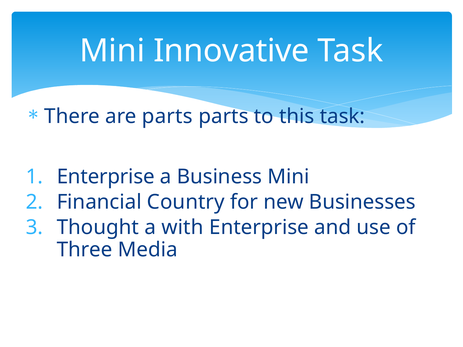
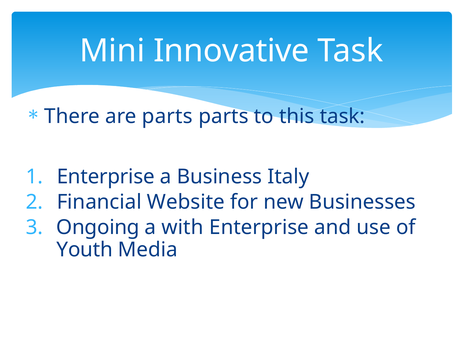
Business Mini: Mini -> Italy (288, 177)
Country: Country -> Website (186, 202)
Thought: Thought -> Ongoing (98, 228)
Three: Three -> Youth (85, 250)
